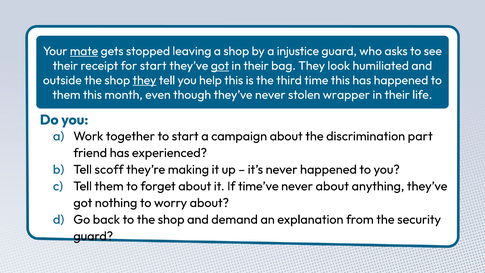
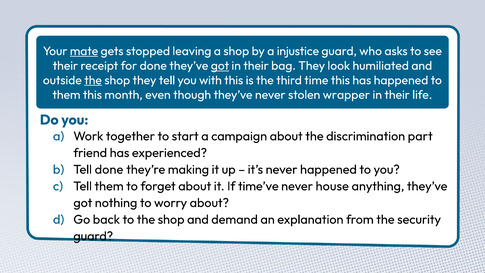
for start: start -> done (153, 66)
the underline: none -> present (93, 80)
they underline: present -> none (145, 80)
help: help -> with (210, 80)
Tell scoff: scoff -> done (109, 169)
never about: about -> house (332, 186)
